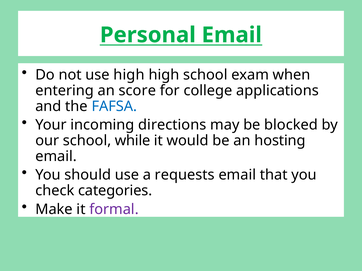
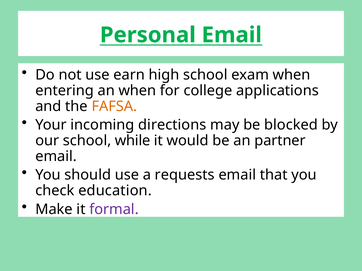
use high: high -> earn (129, 75)
an score: score -> when (137, 91)
FAFSA colour: blue -> orange (114, 106)
hosting: hosting -> partner (280, 141)
categories: categories -> education (115, 191)
